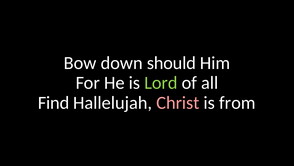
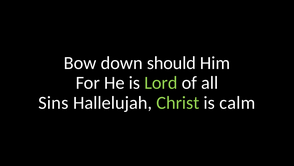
Find: Find -> Sins (53, 102)
Christ colour: pink -> light green (178, 102)
from: from -> calm (237, 102)
